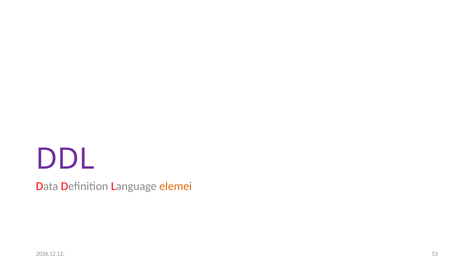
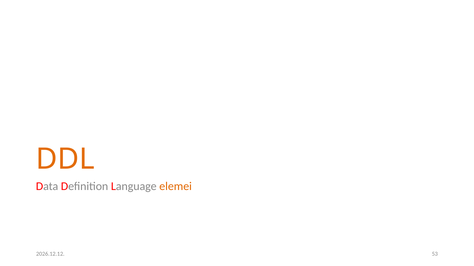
DDL colour: purple -> orange (65, 159)
